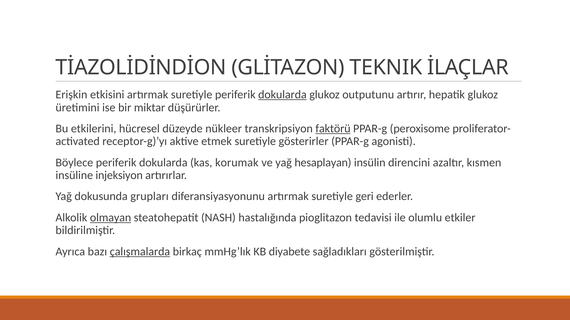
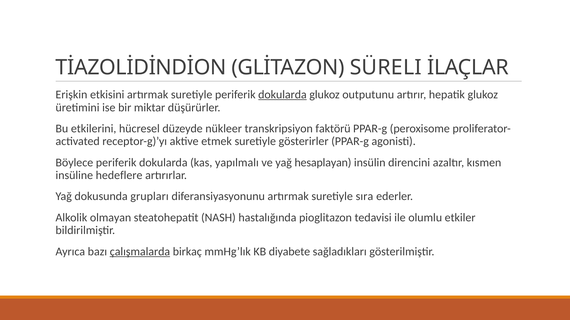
TEKNIK: TEKNIK -> SÜRELI (386, 68)
faktörü underline: present -> none (333, 129)
korumak: korumak -> yapılmalı (237, 163)
injeksiyon: injeksiyon -> hedeflere (119, 176)
geri: geri -> sıra (364, 197)
olmayan underline: present -> none (111, 218)
